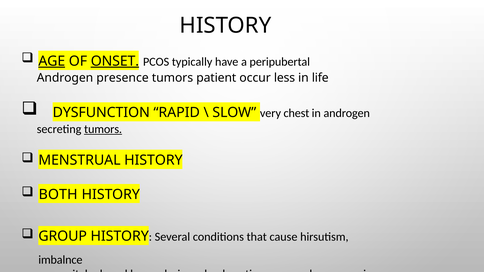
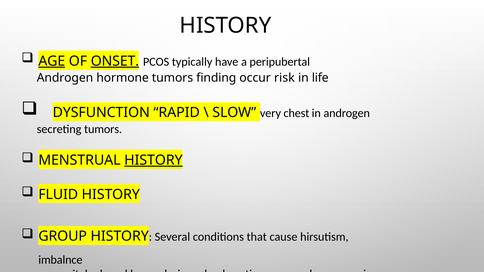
presence: presence -> hormone (123, 78)
patient: patient -> finding (216, 78)
less: less -> risk (284, 78)
tumors underline: present -> none (103, 129)
HISTORY underline: none -> present (153, 160)
BOTH: BOTH -> FLUID (58, 195)
